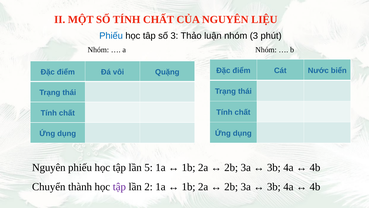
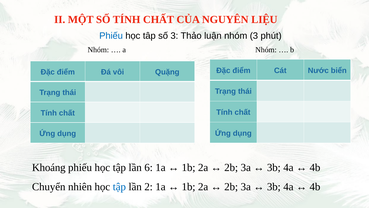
Nguyên: Nguyên -> Khoáng (49, 167)
5: 5 -> 6 (149, 167)
thành: thành -> nhiên (80, 186)
tập colour: purple -> blue (119, 186)
